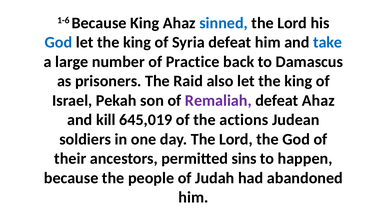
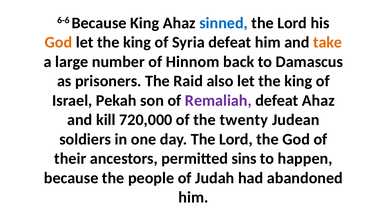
1-6: 1-6 -> 6-6 (63, 20)
God colour: blue -> orange (58, 42)
take colour: blue -> orange (328, 42)
Practice: Practice -> Hinnom (193, 62)
645,019: 645,019 -> 720,000 (146, 120)
actions: actions -> twenty (244, 120)
